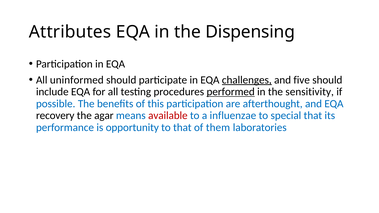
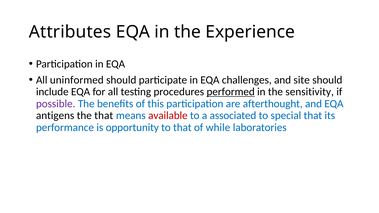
Dispensing: Dispensing -> Experience (250, 32)
challenges underline: present -> none (247, 80)
five: five -> site (302, 80)
possible colour: blue -> purple (56, 104)
recovery: recovery -> antigens (55, 116)
the agar: agar -> that (104, 116)
influenzae: influenzae -> associated (233, 116)
them: them -> while (218, 128)
